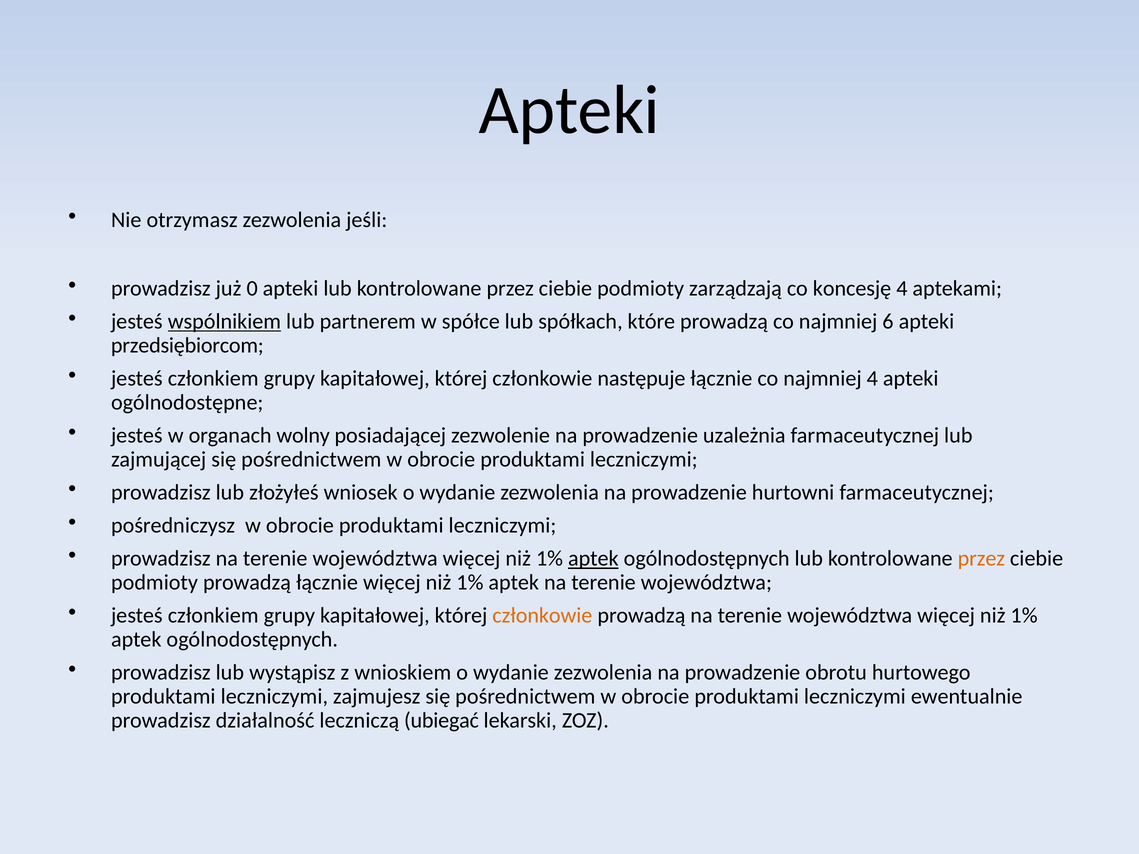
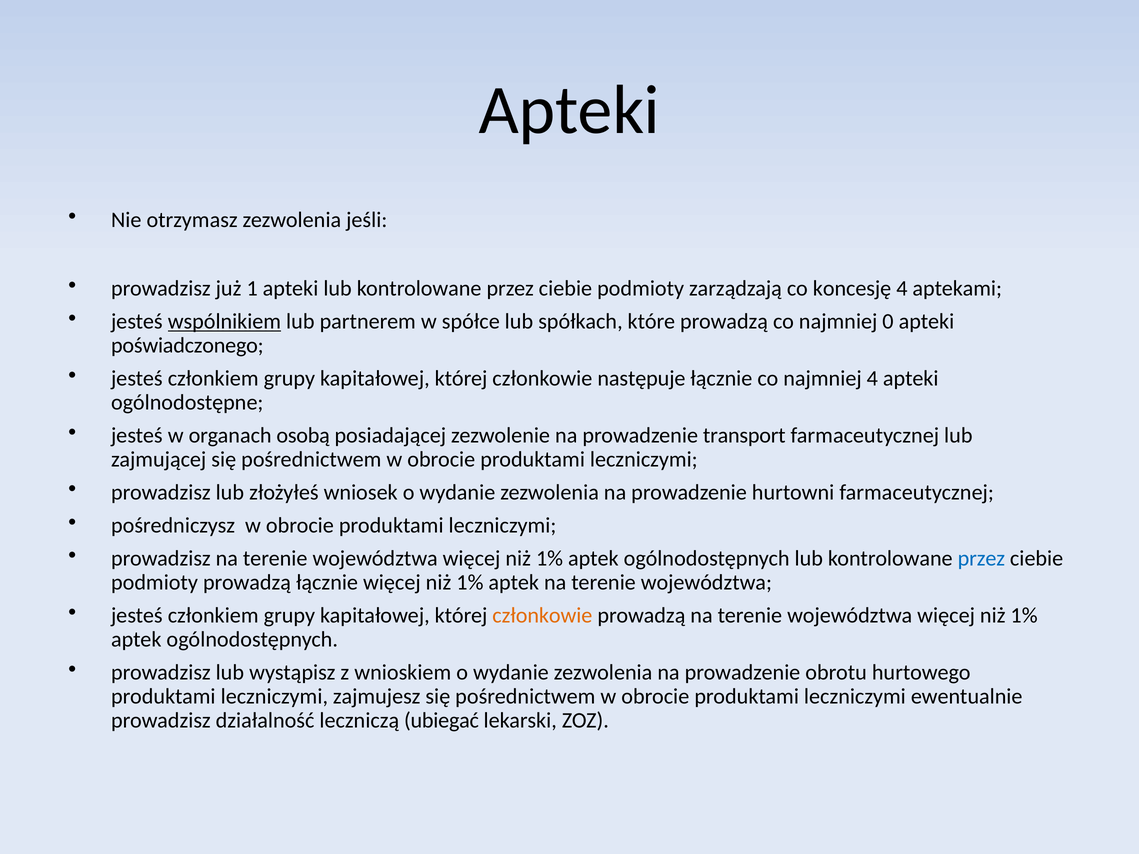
0: 0 -> 1 (252, 289)
6: 6 -> 0 (888, 322)
przedsiębiorcom: przedsiębiorcom -> poświadczonego (187, 346)
wolny: wolny -> osobą (303, 436)
uzależnia: uzależnia -> transport (744, 436)
aptek underline: present -> none (593, 559)
przez colour: orange -> blue (981, 559)
